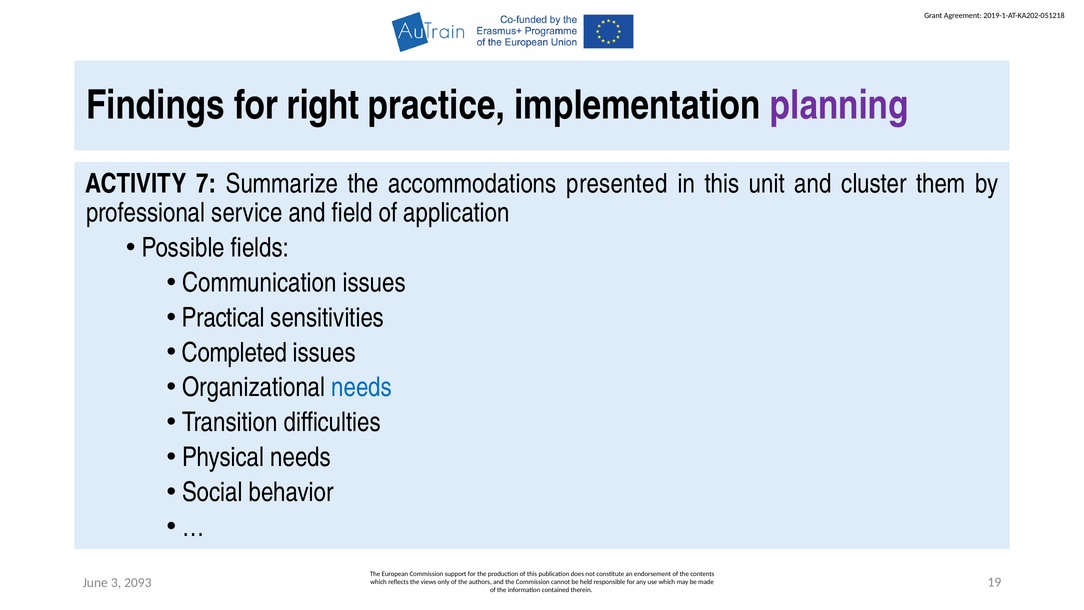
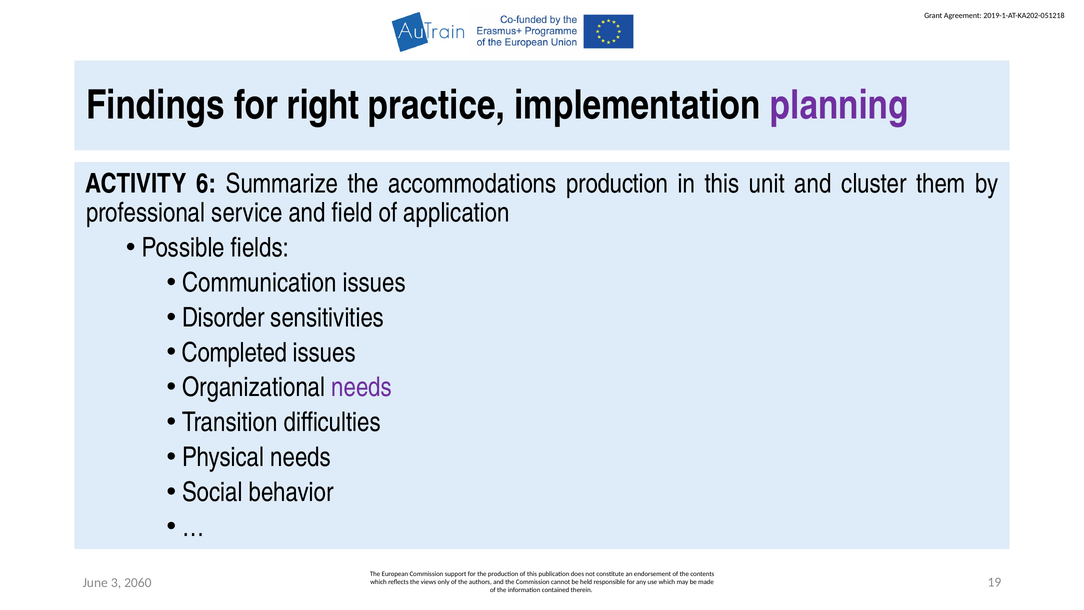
7: 7 -> 6 (206, 184)
accommodations presented: presented -> production (617, 184)
Practical: Practical -> Disorder (223, 318)
needs colour: blue -> purple (362, 387)
2093: 2093 -> 2060 (138, 582)
